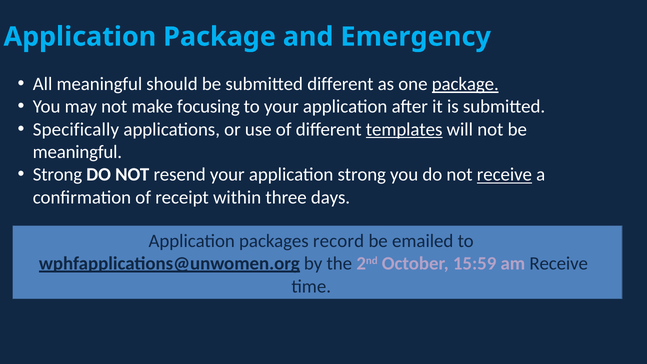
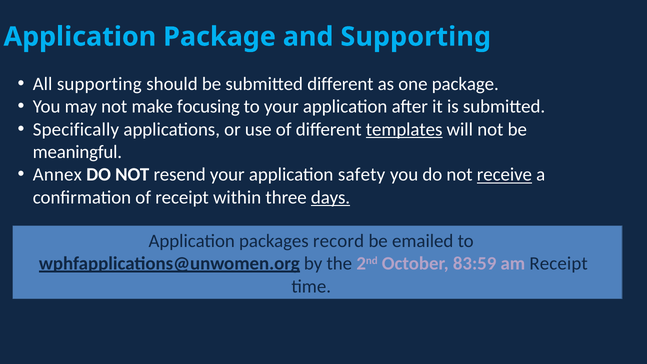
and Emergency: Emergency -> Supporting (416, 37)
All meaningful: meaningful -> supporting (99, 84)
package underline: present -> none (465, 84)
Strong: Strong -> Annex (57, 175)
application strong: strong -> safety (362, 175)
days underline: none -> present (331, 197)
15:59: 15:59 -> 83:59 (475, 263)
am Receive: Receive -> Receipt (559, 263)
